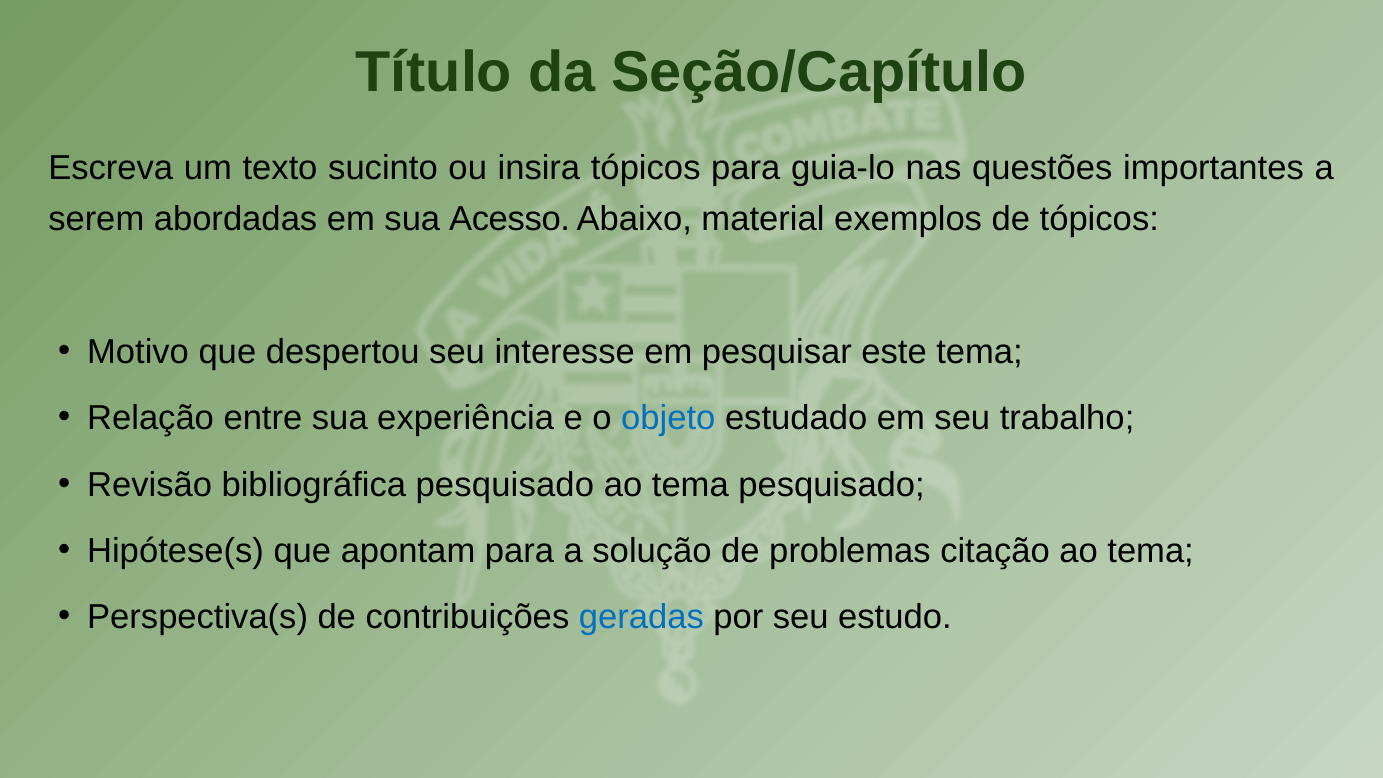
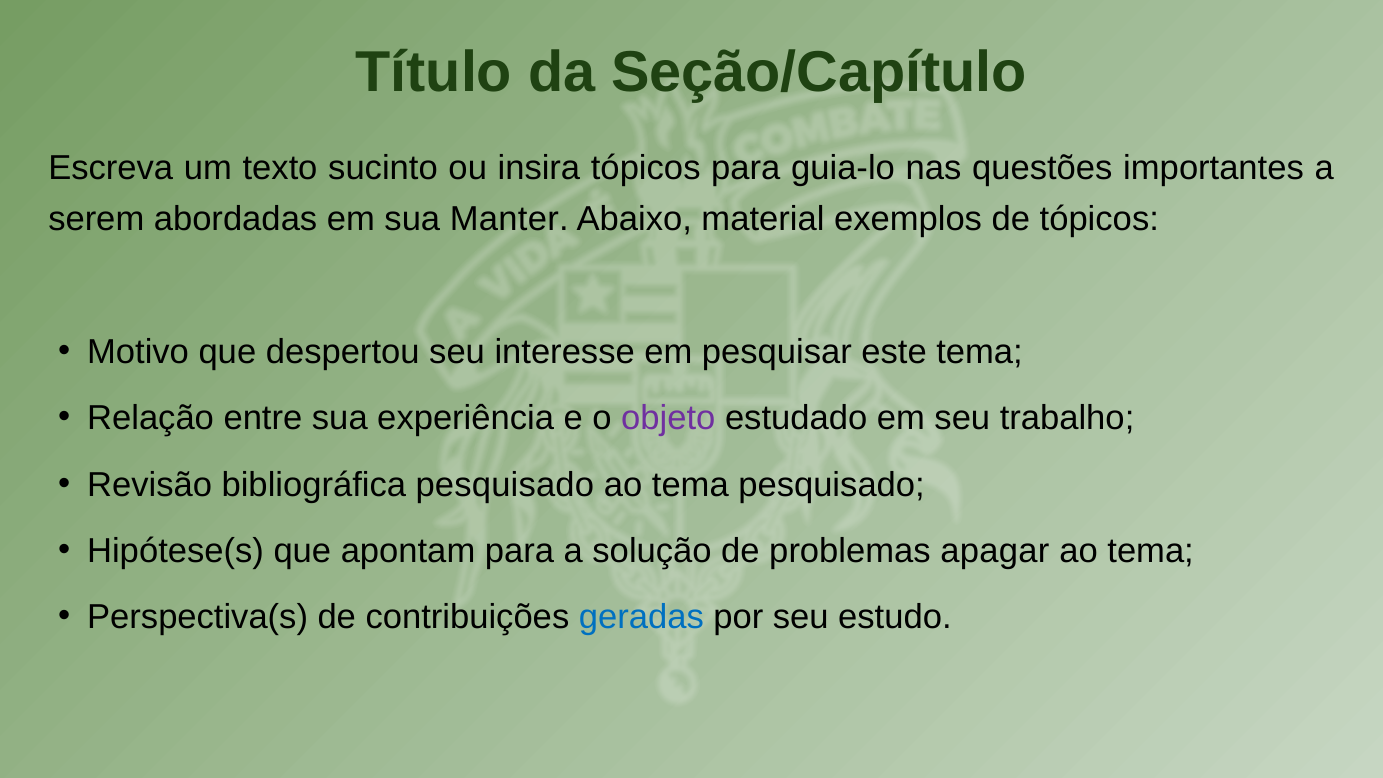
Acesso: Acesso -> Manter (509, 219)
objeto colour: blue -> purple (668, 418)
citação: citação -> apagar (995, 551)
